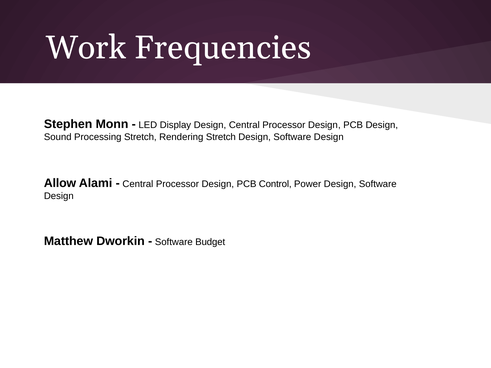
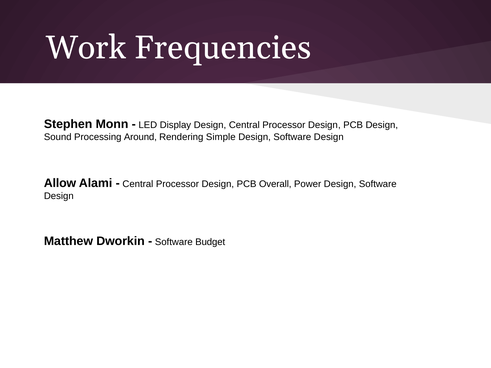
Processing Stretch: Stretch -> Around (140, 137)
Rendering Stretch: Stretch -> Simple (221, 137)
Control: Control -> Overall (275, 184)
